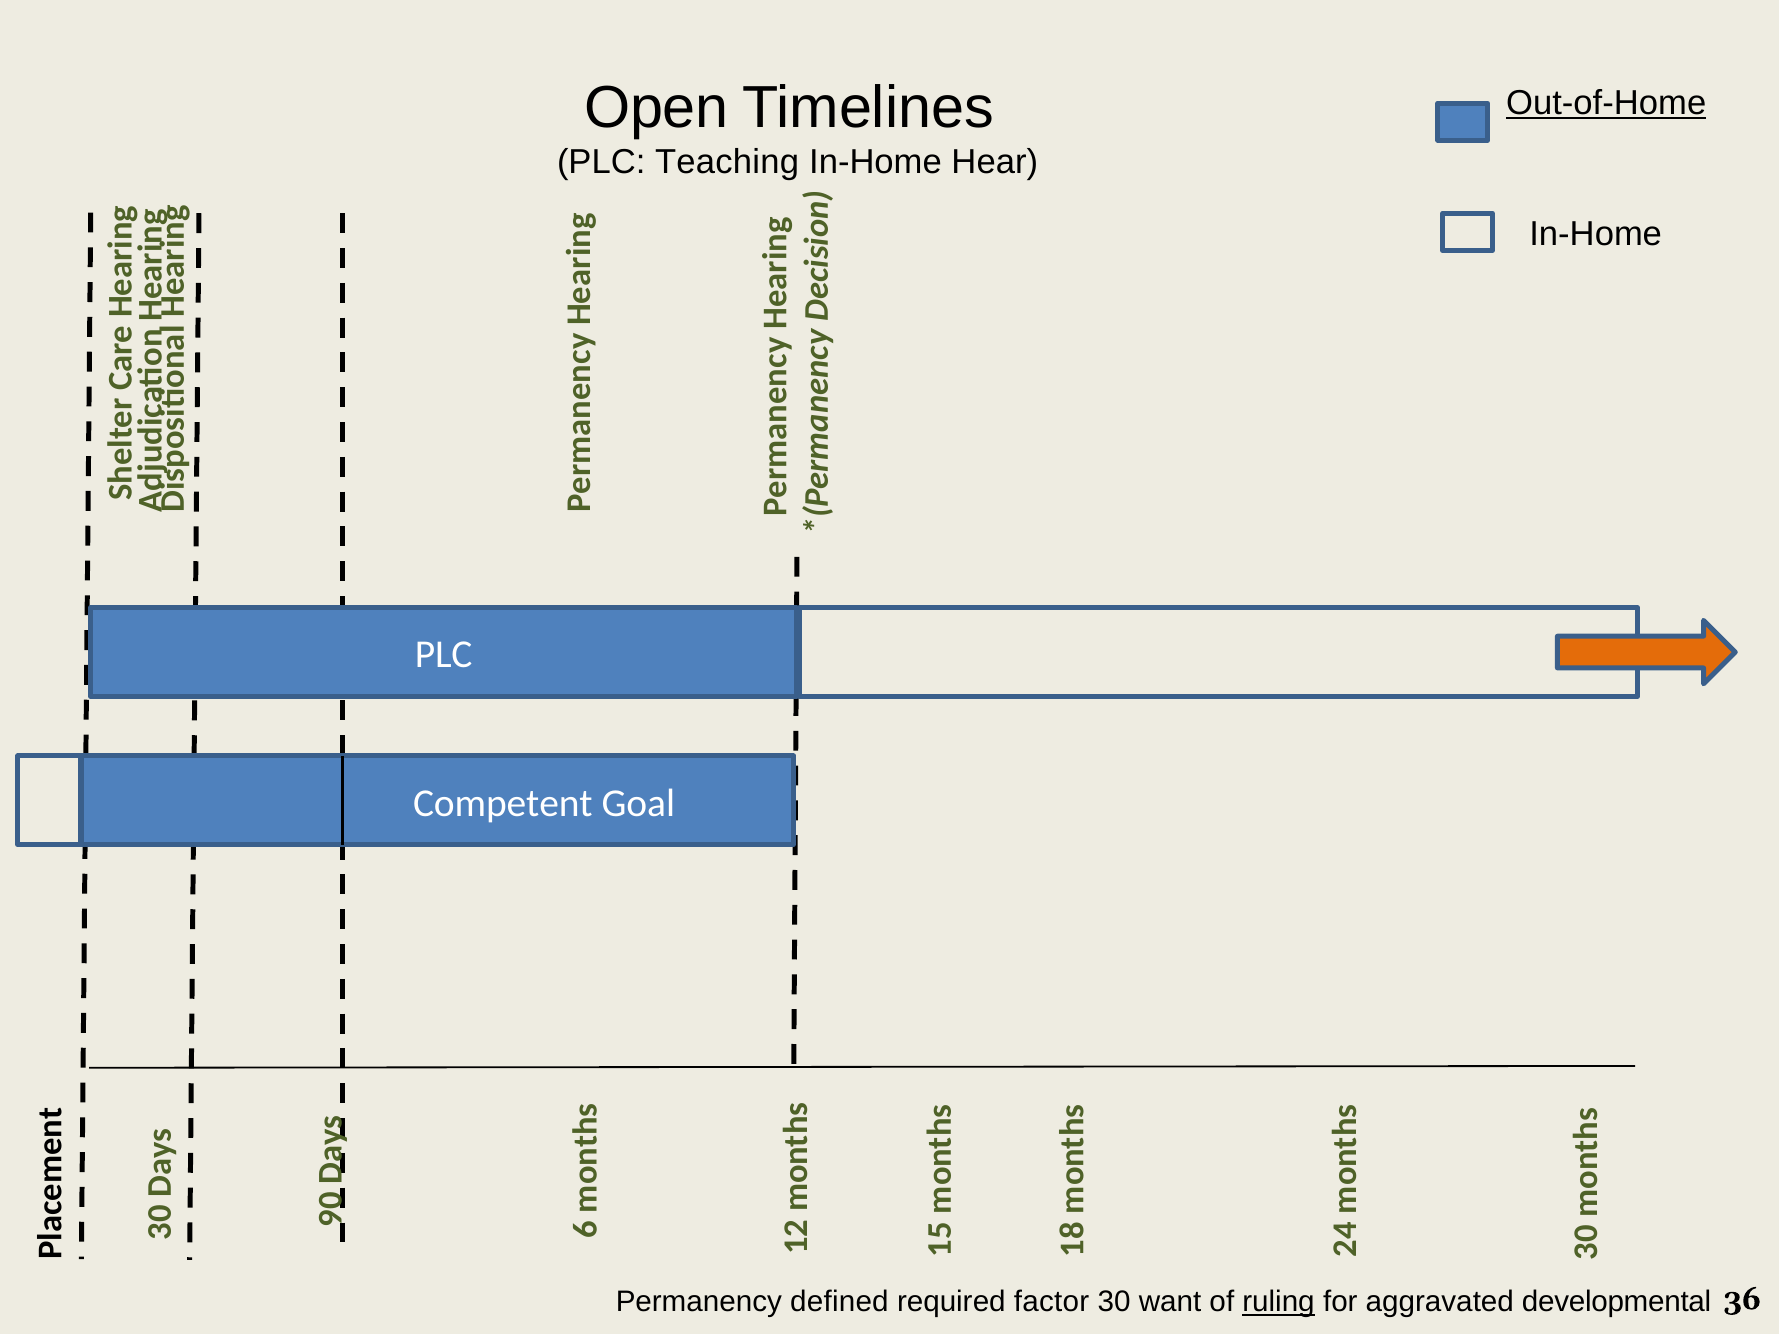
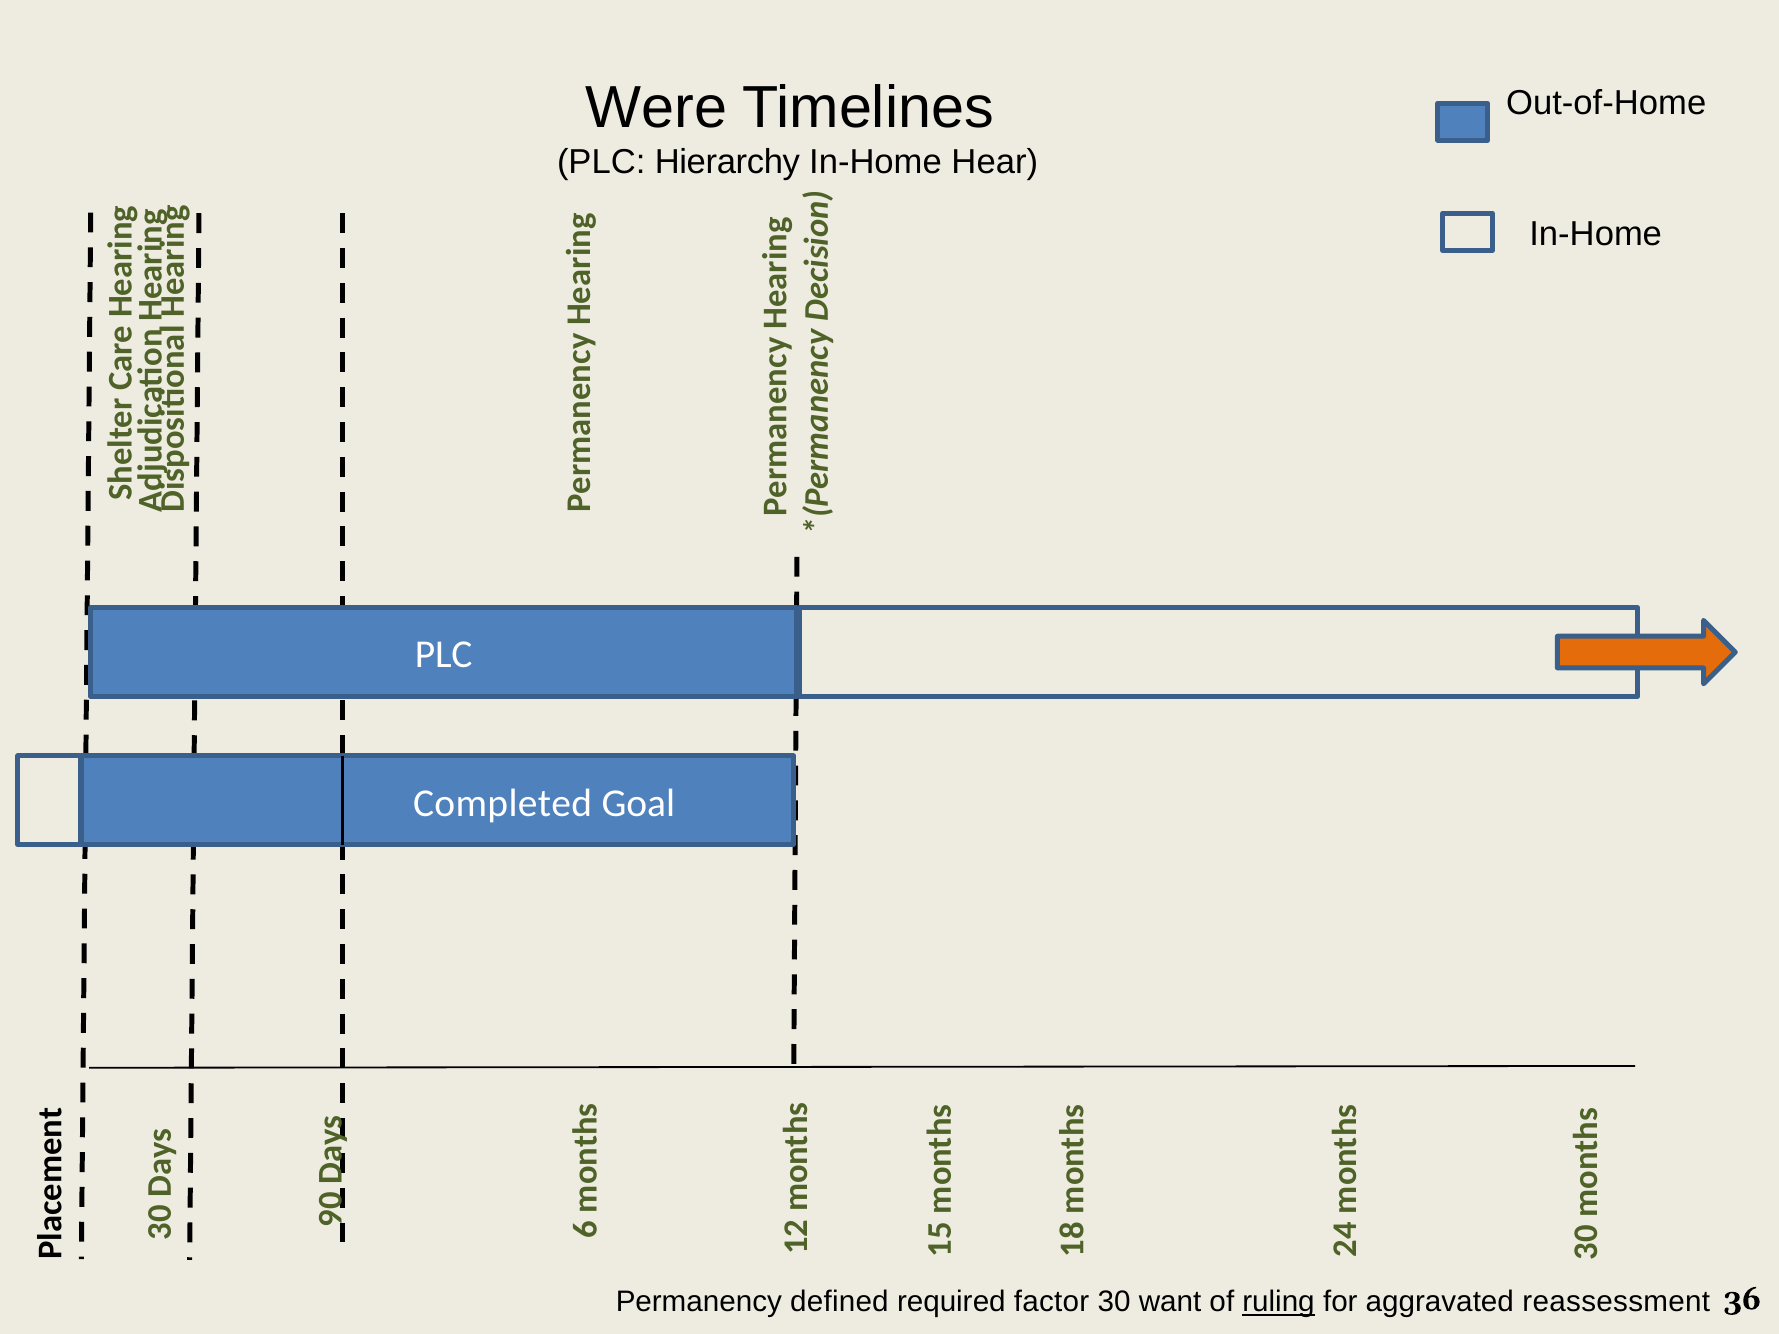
Open: Open -> Were (656, 108)
Out-of-Home underline: present -> none (1606, 103)
Teaching: Teaching -> Hierarchy (727, 162)
Competent: Competent -> Completed (503, 803)
developmental: developmental -> reassessment (1616, 1302)
